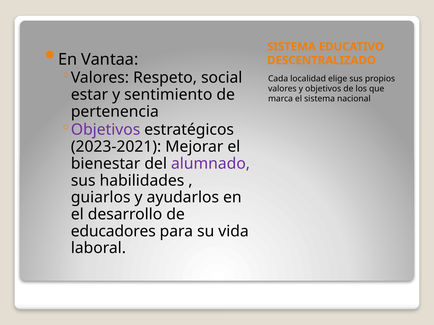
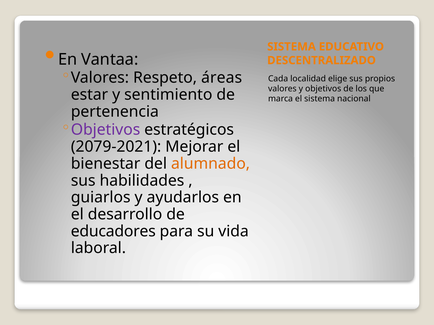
social: social -> áreas (222, 78)
2023-2021: 2023-2021 -> 2079-2021 (116, 147)
alumnado colour: purple -> orange (211, 164)
